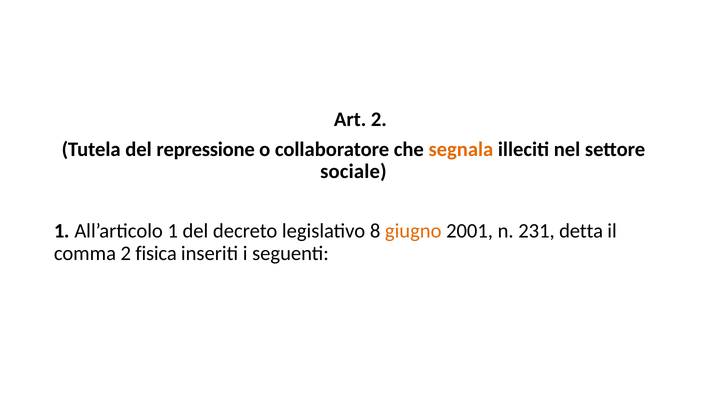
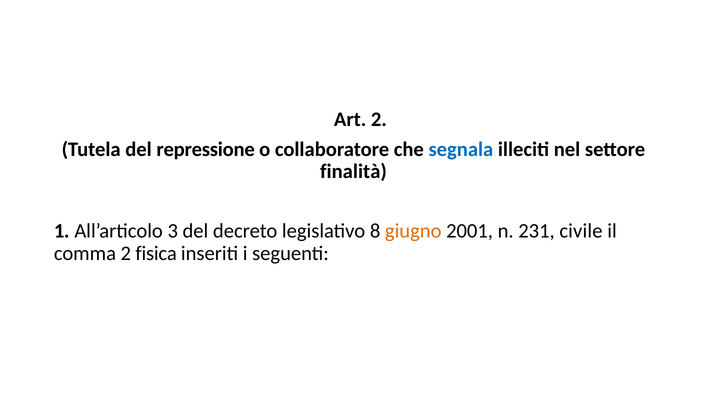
segnala colour: orange -> blue (461, 149)
sociale: sociale -> finalità (353, 171)
All’articolo 1: 1 -> 3 (173, 231)
detta: detta -> civile (581, 231)
